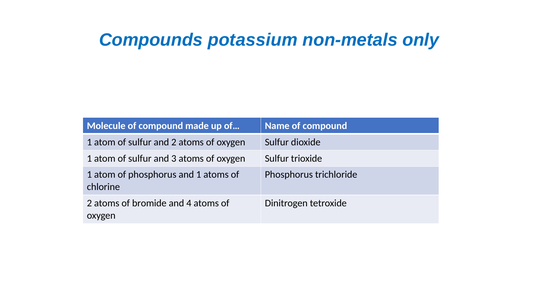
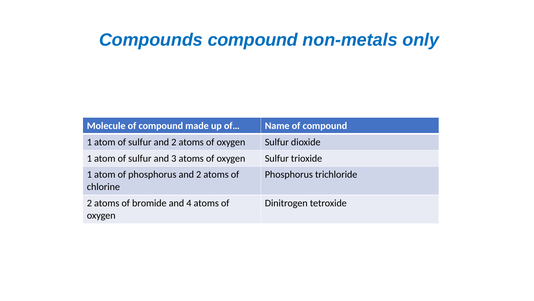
Compounds potassium: potassium -> compound (253, 40)
phosphorus and 1: 1 -> 2 (199, 174)
